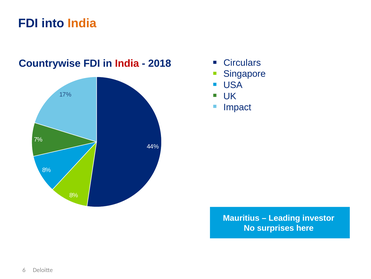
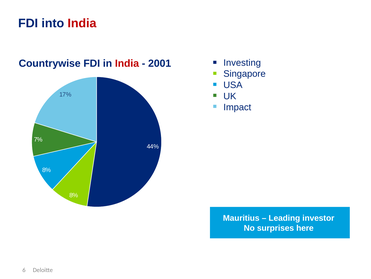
India colour: orange -> red (82, 23)
Circulars: Circulars -> Investing (242, 63)
2018: 2018 -> 2001 (160, 63)
